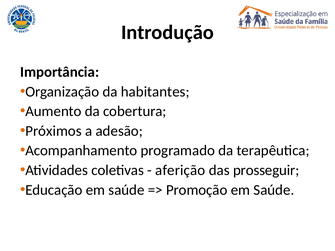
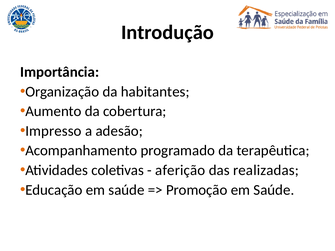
Próximos: Próximos -> Impresso (53, 131)
prosseguir: prosseguir -> realizadas (266, 170)
